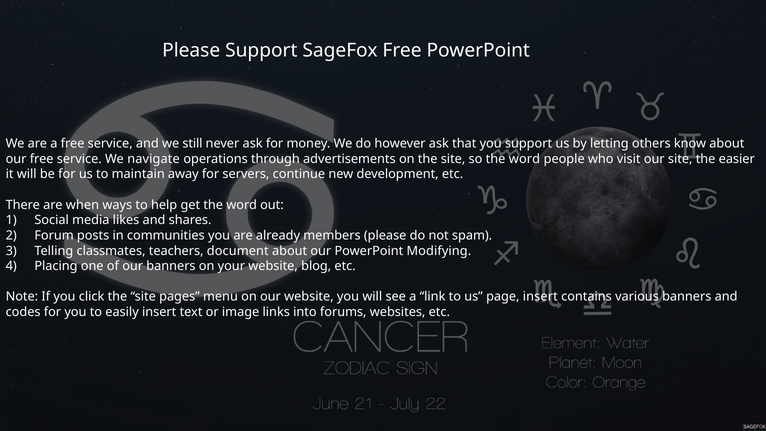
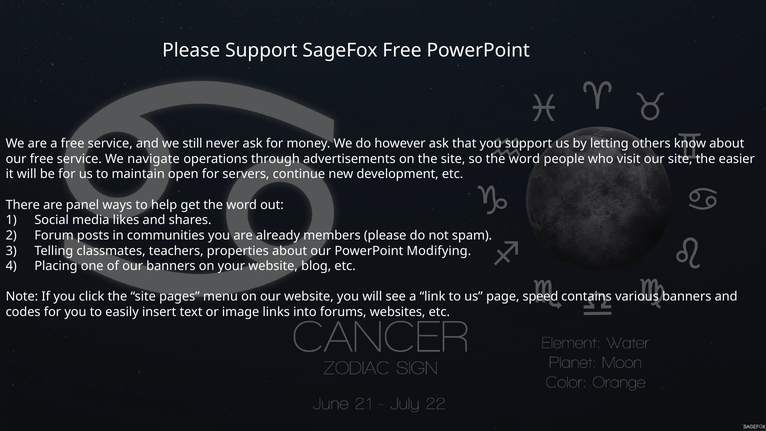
away: away -> open (183, 174)
when: when -> panel (82, 205)
document: document -> properties (238, 251)
page insert: insert -> speed (540, 297)
